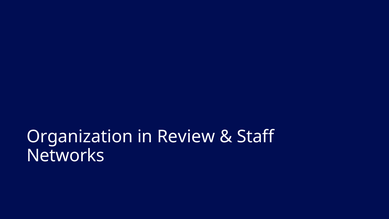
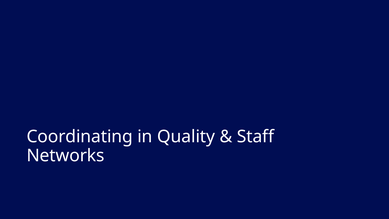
Organization: Organization -> Coordinating (80, 137)
Review: Review -> Quality (186, 137)
